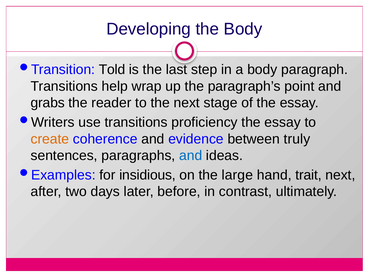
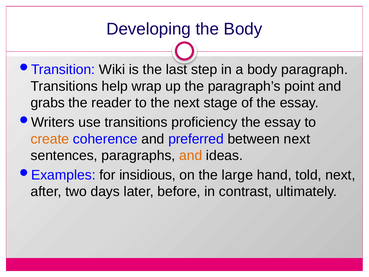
Told: Told -> Wiki (112, 70)
evidence: evidence -> preferred (196, 139)
between truly: truly -> next (297, 139)
and colour: blue -> orange (191, 155)
trait: trait -> told (309, 175)
